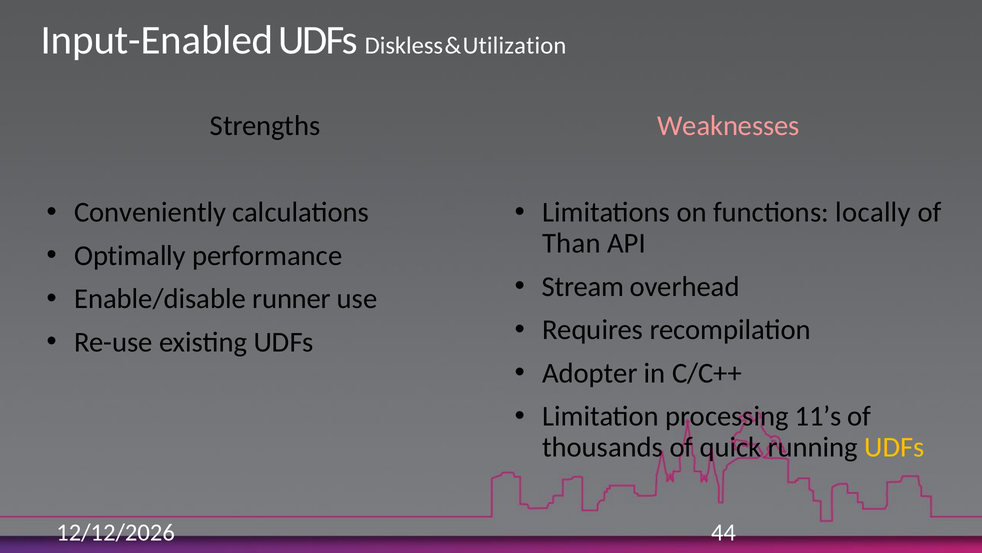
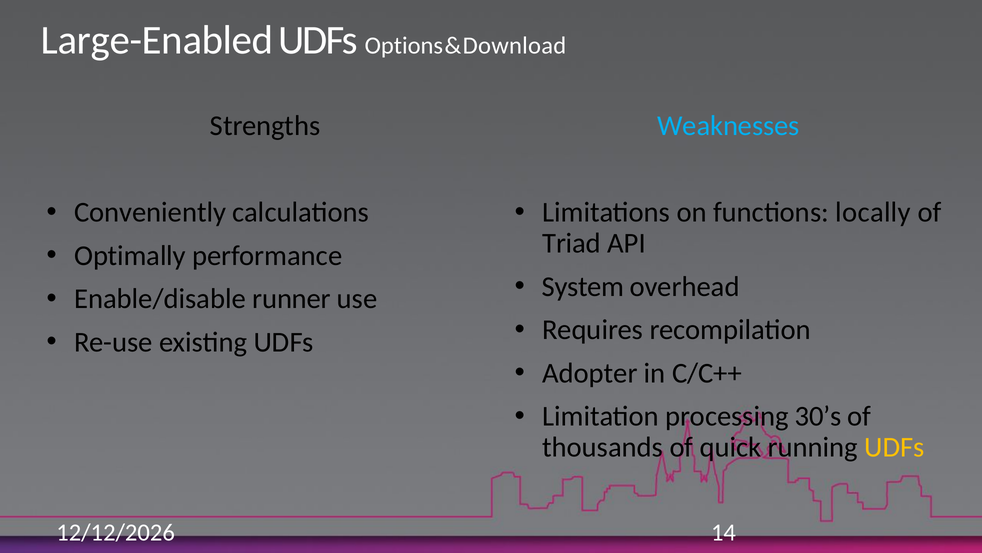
Input-Enabled: Input-Enabled -> Large-Enabled (157, 40)
Diskless: Diskless -> Options (404, 46)
Utilization: Utilization -> Download (514, 46)
Weaknesses colour: pink -> light blue (728, 126)
Than: Than -> Triad (572, 243)
Stream: Stream -> System (583, 286)
11’s: 11’s -> 30’s (818, 416)
44: 44 -> 14 (723, 532)
